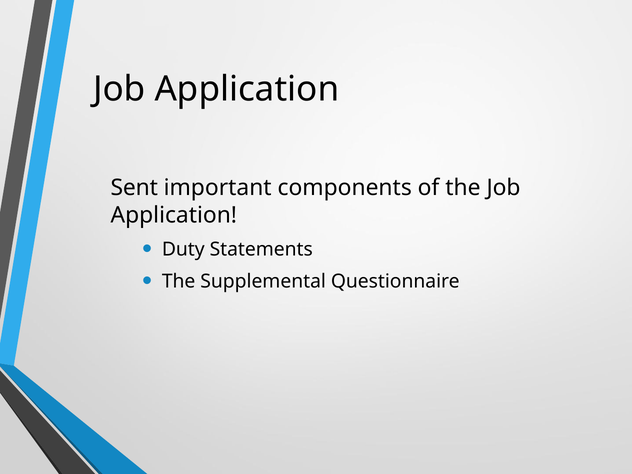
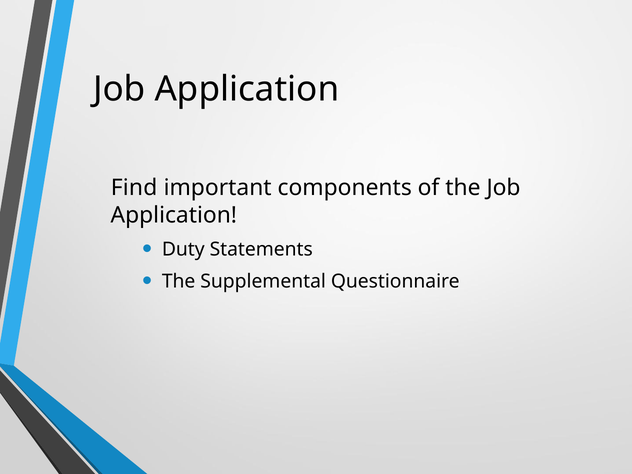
Sent: Sent -> Find (134, 188)
